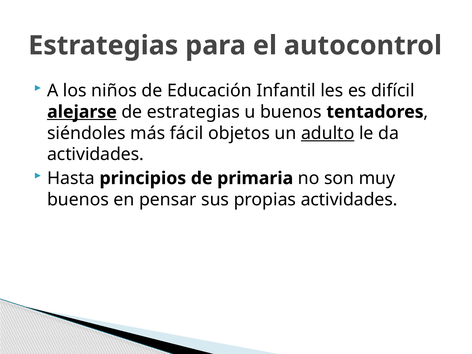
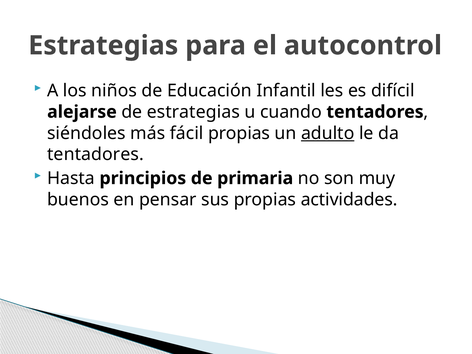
alejarse underline: present -> none (82, 112)
u buenos: buenos -> cuando (291, 112)
fácil objetos: objetos -> propias (239, 133)
actividades: actividades -> tentadores (95, 154)
